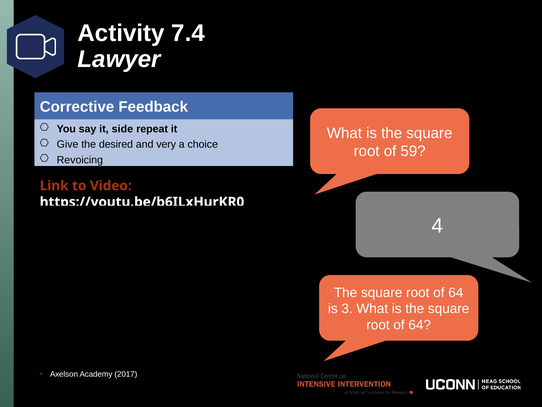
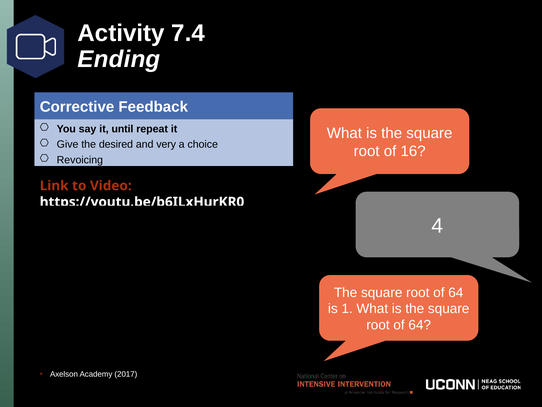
Lawyer: Lawyer -> Ending (119, 59)
side: side -> until (122, 129)
59: 59 -> 16 (413, 151)
3: 3 -> 1 (347, 308)
